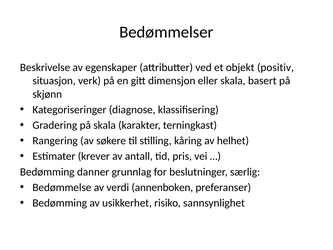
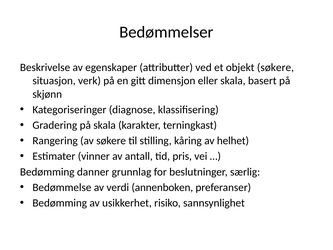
objekt positiv: positiv -> søkere (275, 67)
krever: krever -> vinner (94, 156)
